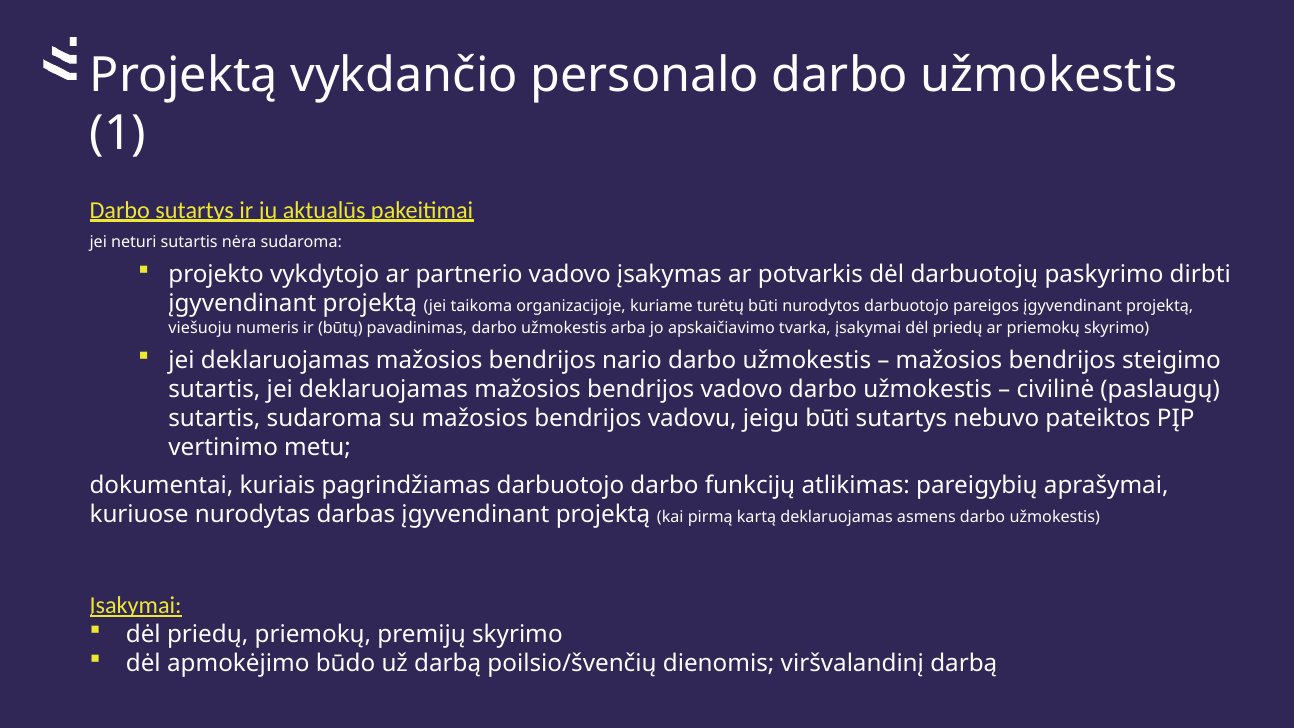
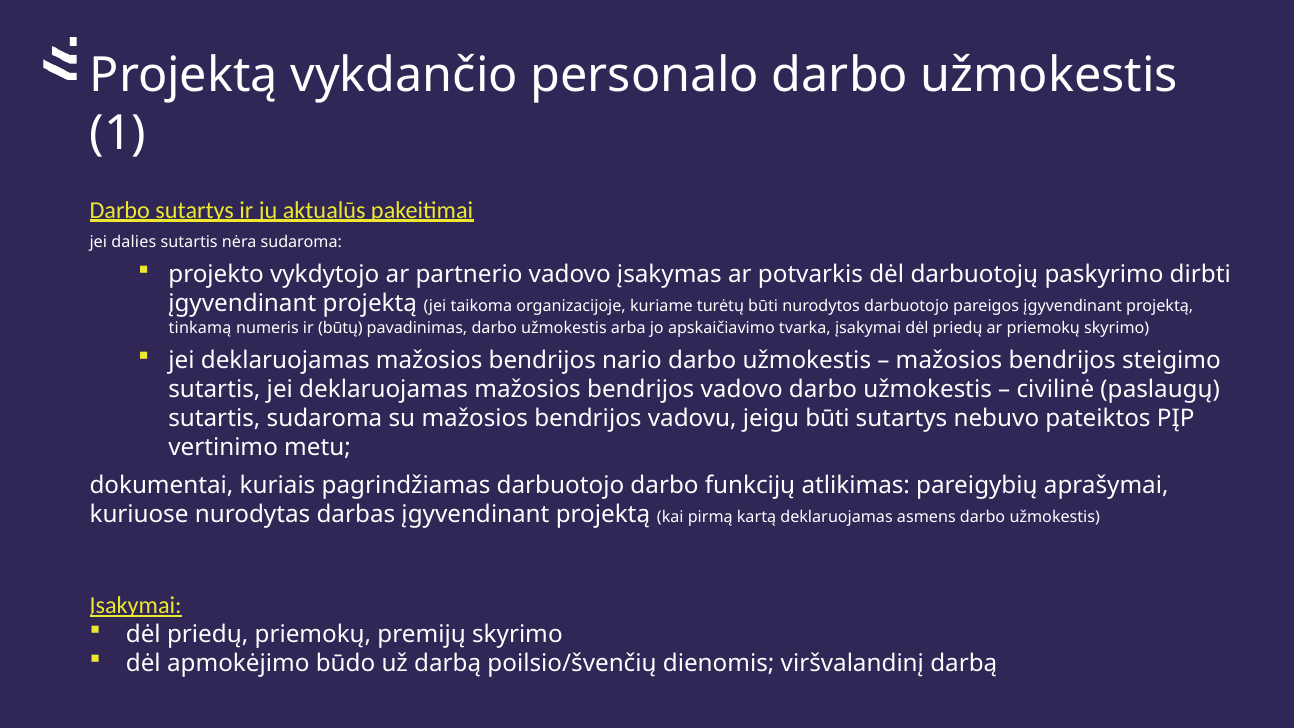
neturi: neturi -> dalies (134, 242)
viešuoju: viešuoju -> tinkamą (200, 328)
